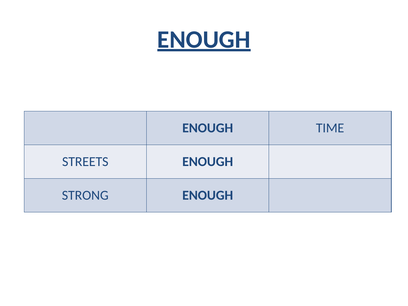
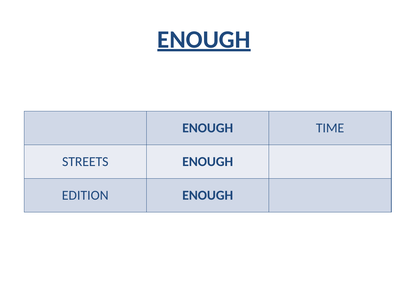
STRONG: STRONG -> EDITION (85, 195)
